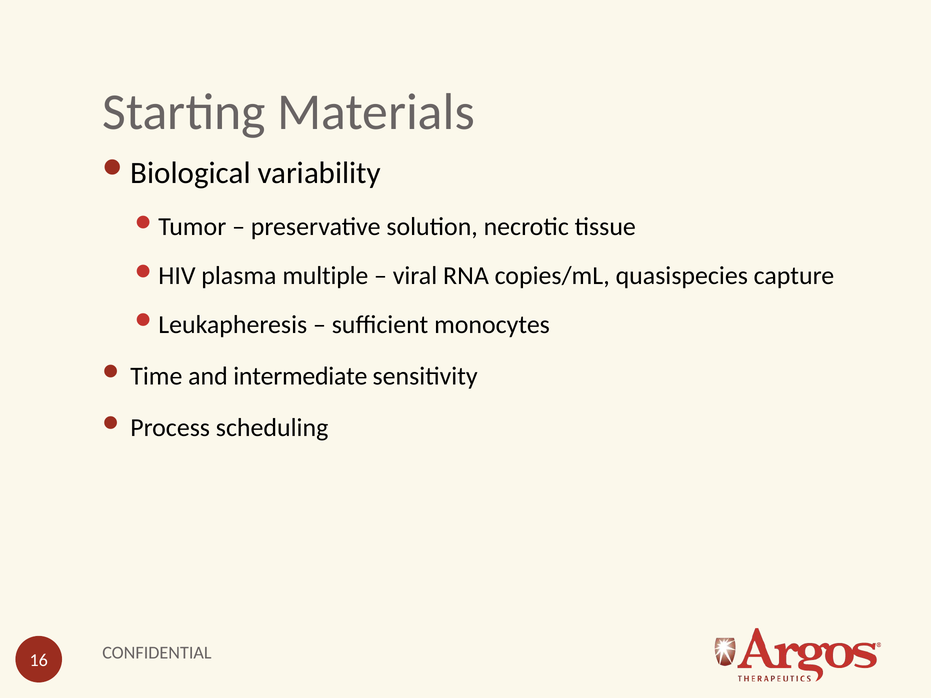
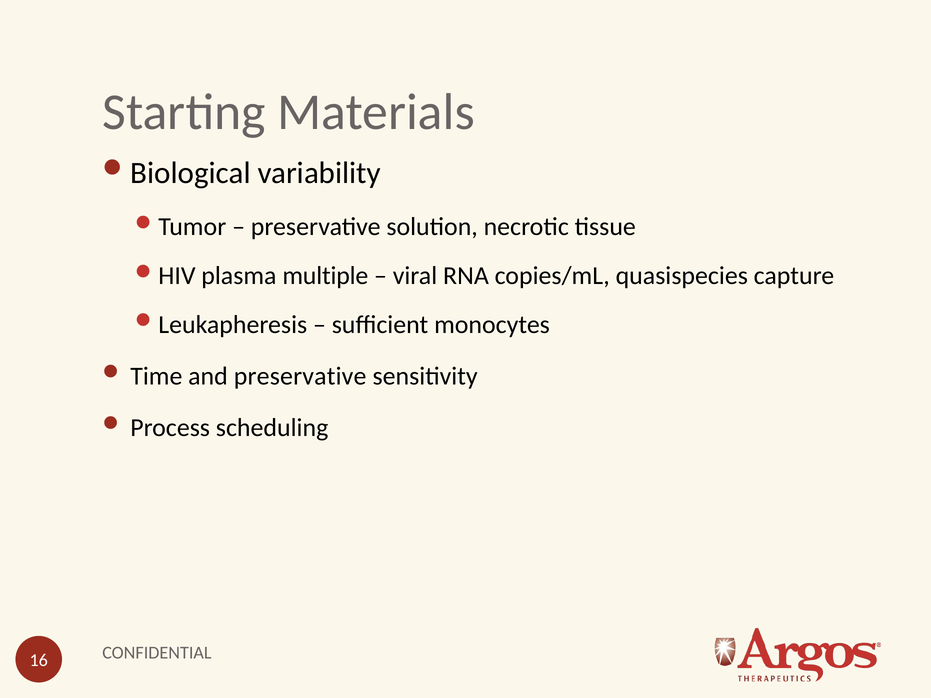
and intermediate: intermediate -> preservative (300, 376)
